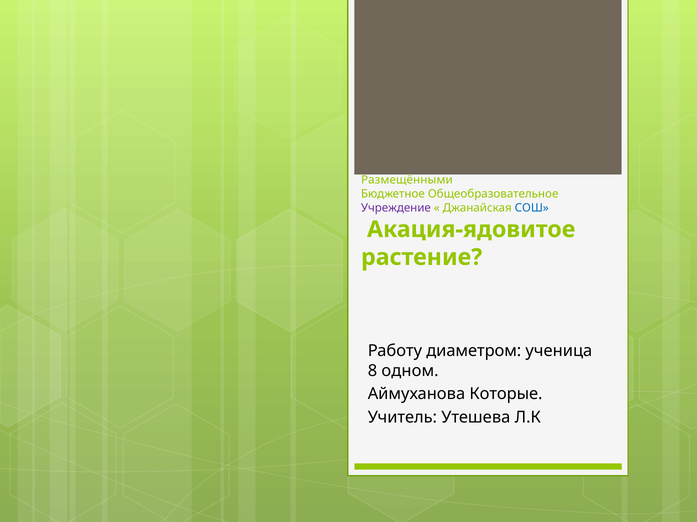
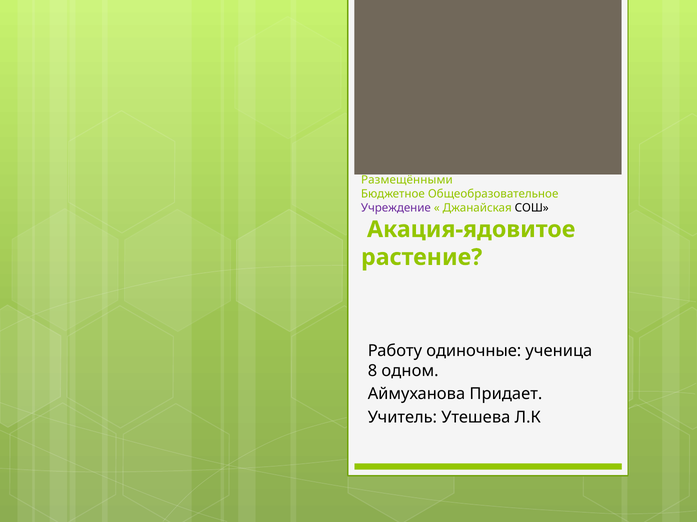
СОШ colour: blue -> black (532, 208)
диаметром: диаметром -> одиночные (474, 352)
Которые: Которые -> Придает (506, 395)
